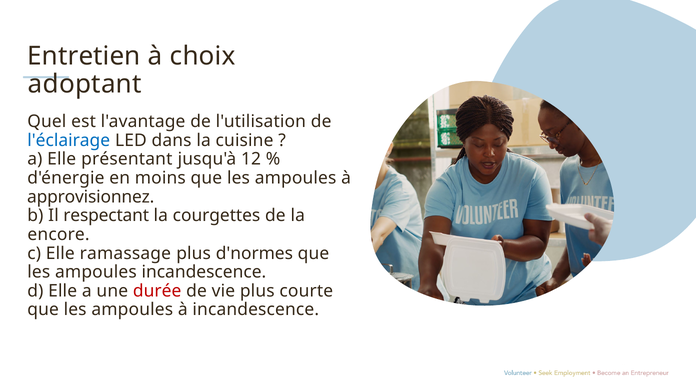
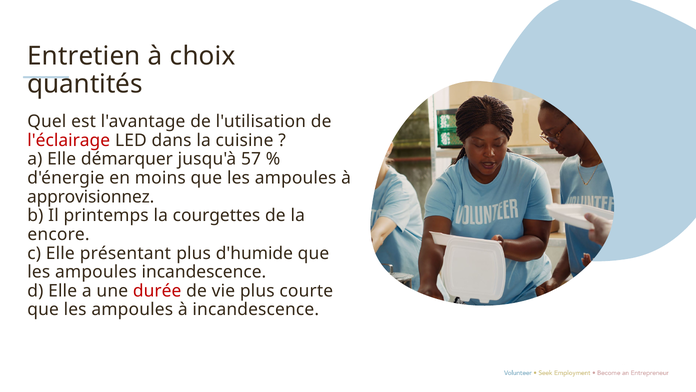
adoptant: adoptant -> quantités (85, 84)
l'éclairage colour: blue -> red (69, 140)
présentant: présentant -> démarquer (127, 159)
12: 12 -> 57 (251, 159)
respectant: respectant -> printemps (106, 215)
ramassage: ramassage -> présentant (125, 253)
d'normes: d'normes -> d'humide (254, 253)
